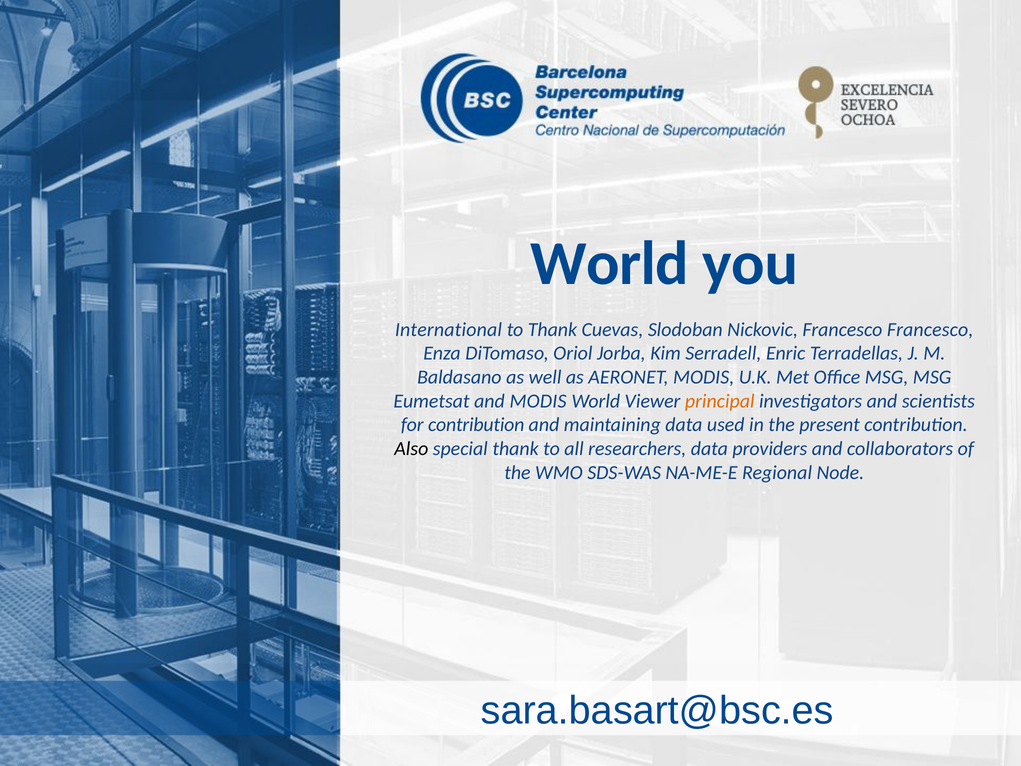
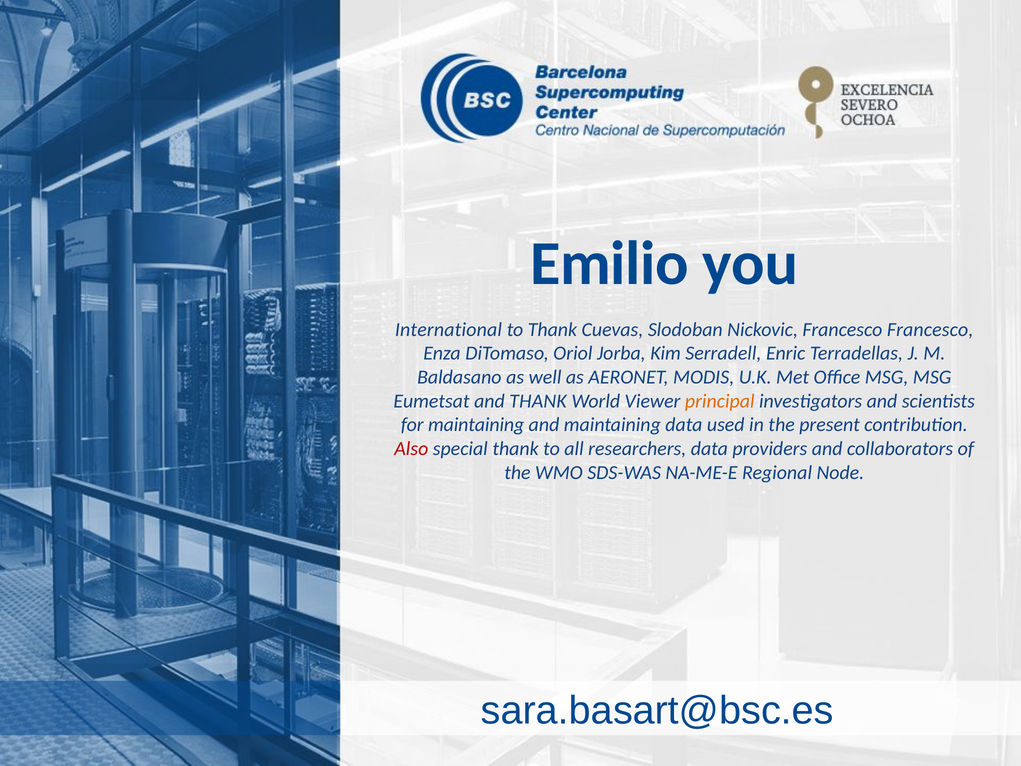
World: World -> Emilio (609, 264)
and MODIS: MODIS -> THANK (538, 401)
for contribution: contribution -> maintaining (476, 425)
Also colour: black -> red (411, 449)
